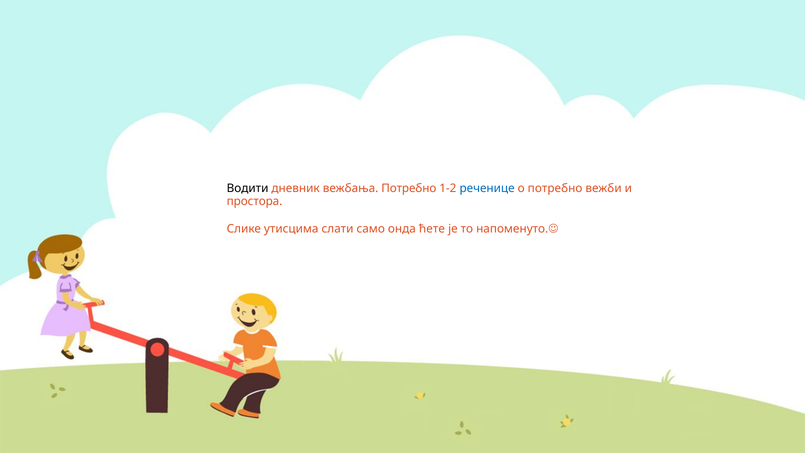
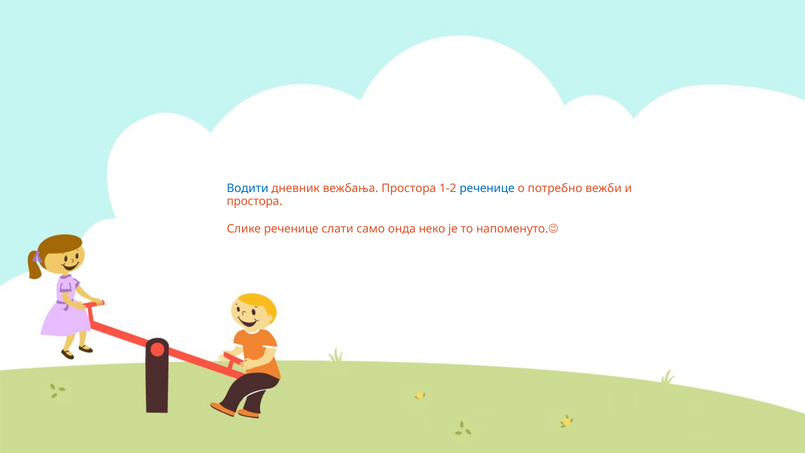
Водити colour: black -> blue (248, 189)
вежбања Потребно: Потребно -> Простора (409, 189)
Слике утисцима: утисцима -> реченице (291, 229)
ћете: ћете -> неко (432, 229)
